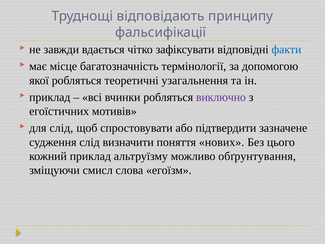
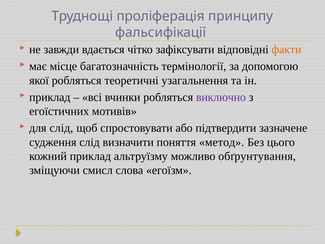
відповідають: відповідають -> проліферація (161, 16)
факти colour: blue -> orange (286, 49)
нових: нових -> метод (222, 142)
